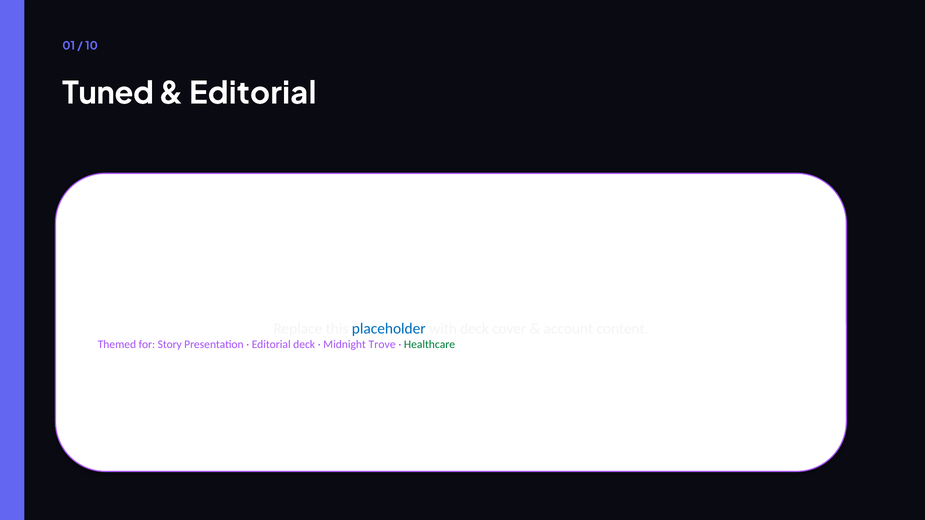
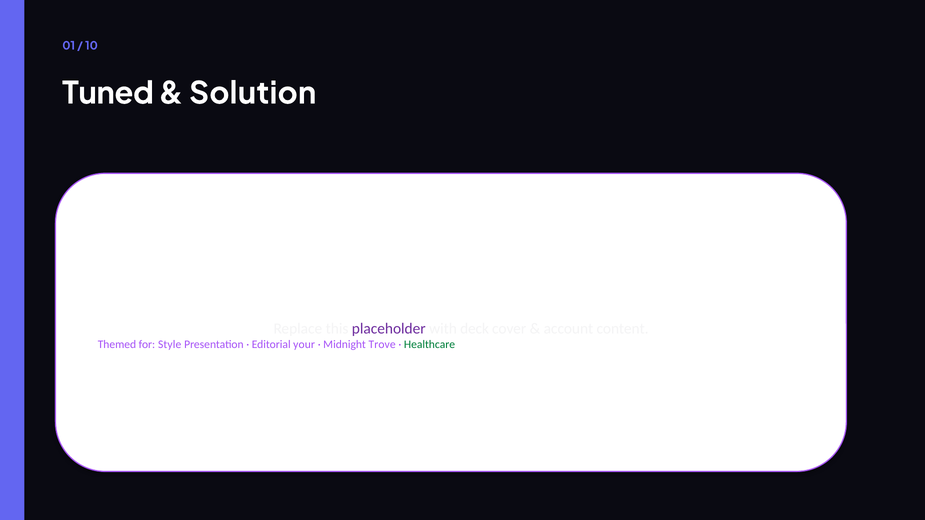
Editorial: Editorial -> Solution (253, 93)
placeholder colour: blue -> purple (389, 329)
Story: Story -> Style (170, 345)
Editorial deck: deck -> your (304, 345)
